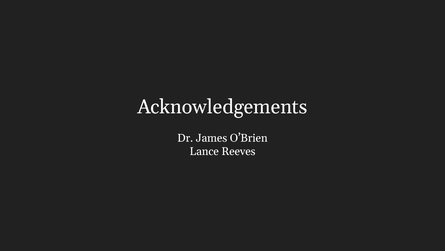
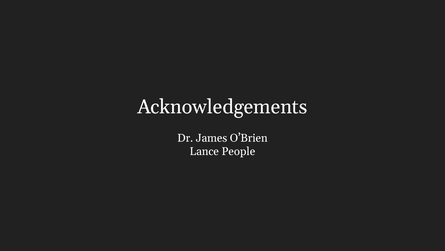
Reeves: Reeves -> People (238, 151)
